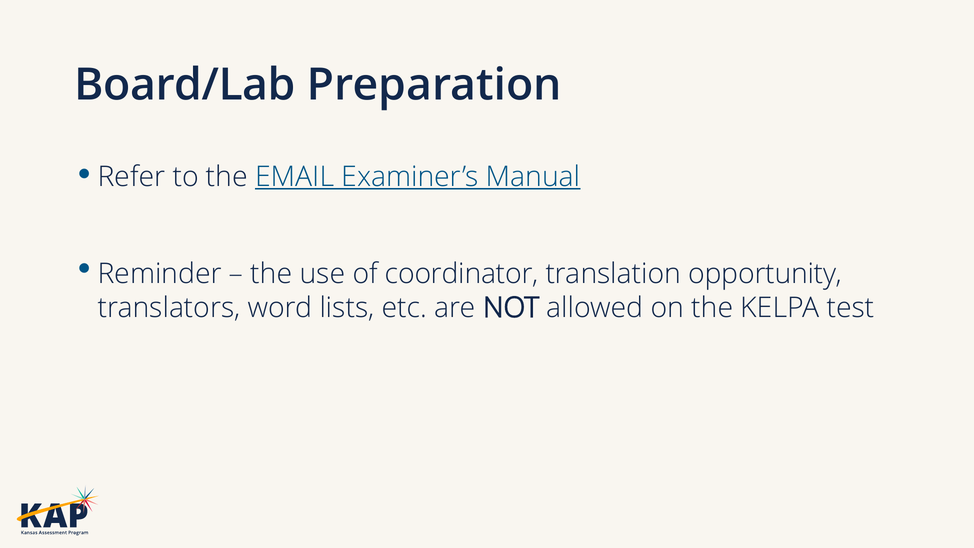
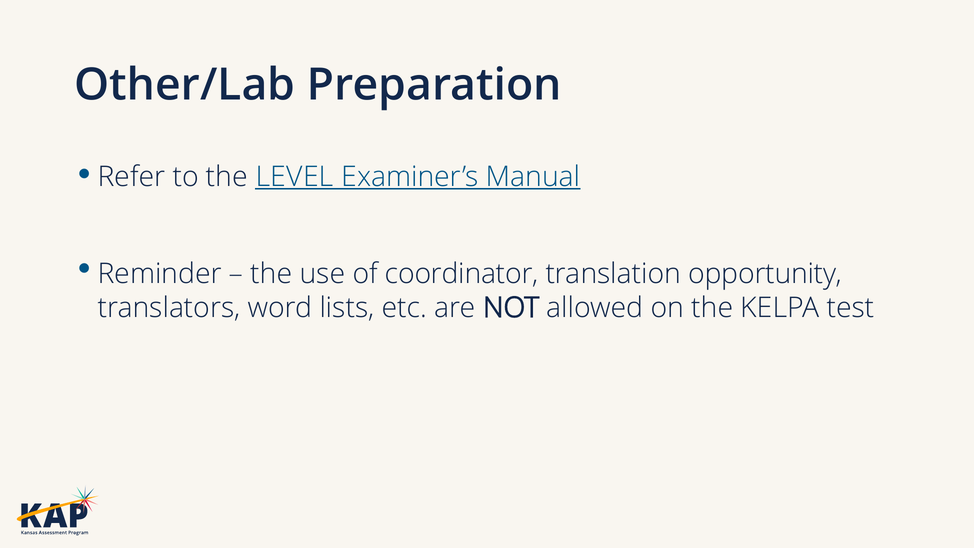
Board/Lab: Board/Lab -> Other/Lab (185, 85)
EMAIL: EMAIL -> LEVEL (295, 177)
